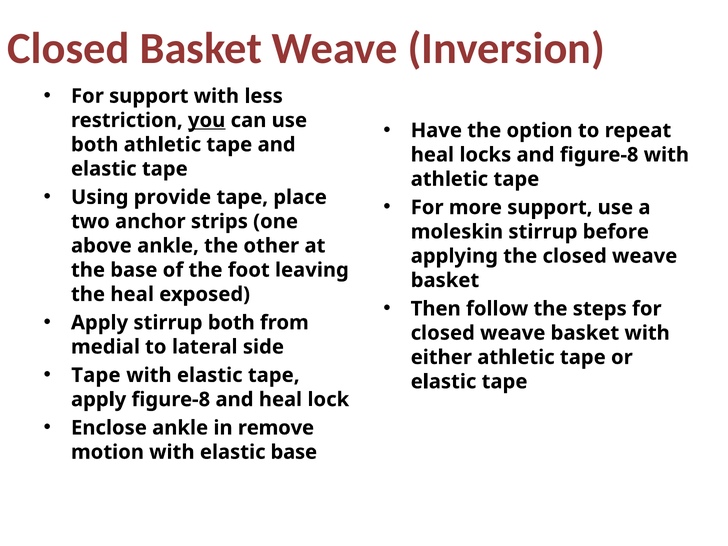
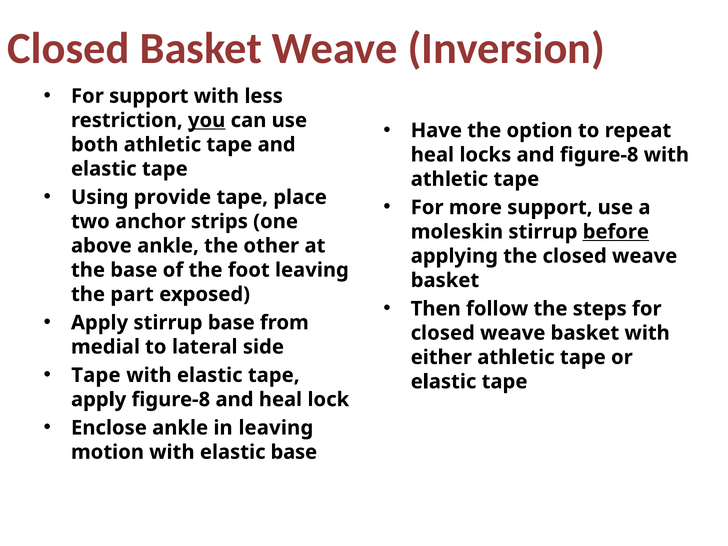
before underline: none -> present (616, 232)
the heal: heal -> part (132, 294)
stirrup both: both -> base (231, 323)
in remove: remove -> leaving (276, 428)
